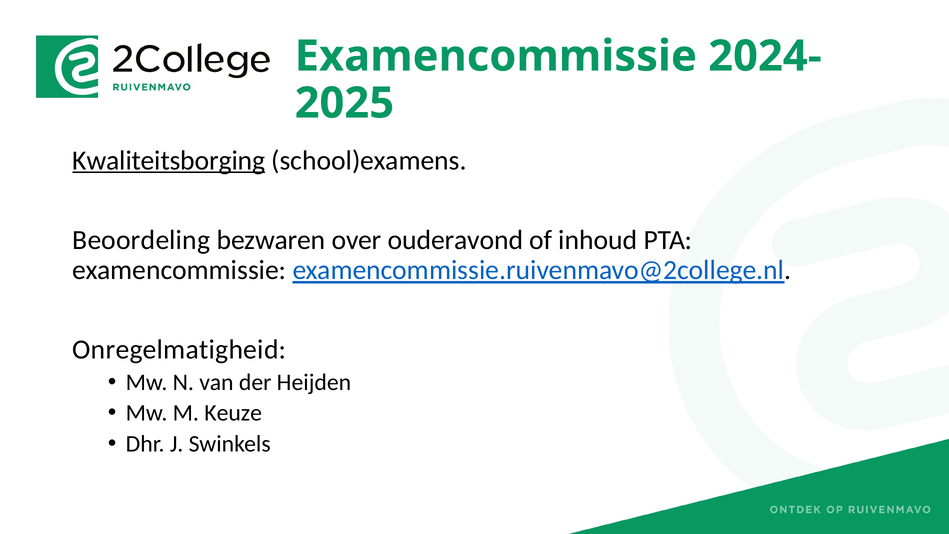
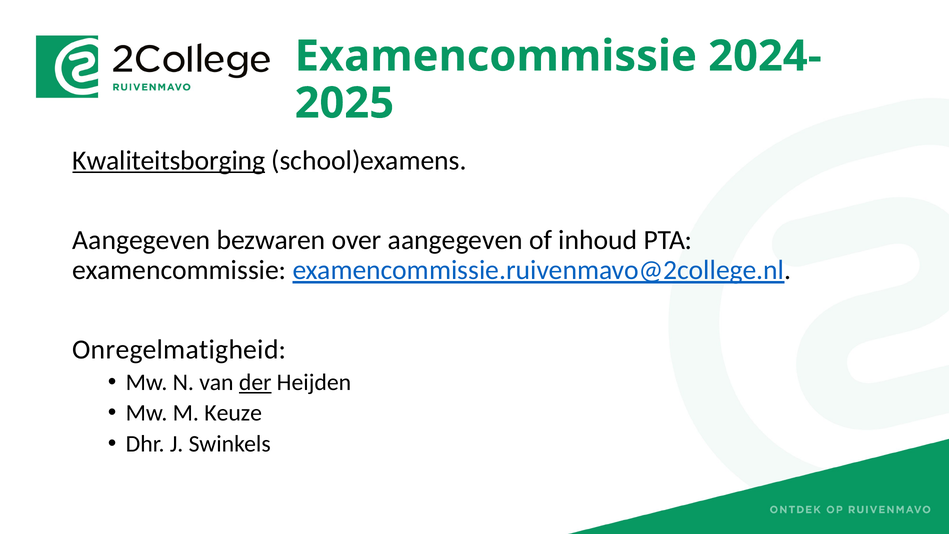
Beoordeling: Beoordeling -> Aangegeven (141, 240)
over ouderavond: ouderavond -> aangegeven (455, 240)
der underline: none -> present (255, 382)
